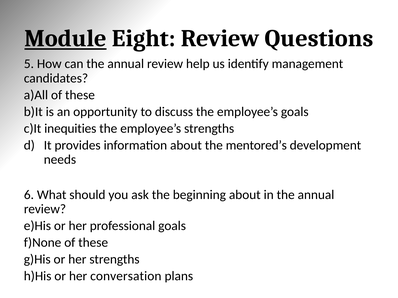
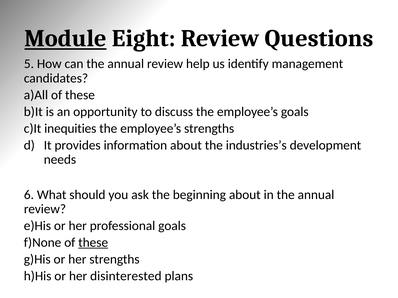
mentored’s: mentored’s -> industries’s (256, 145)
these underline: none -> present (93, 243)
conversation: conversation -> disinterested (126, 276)
